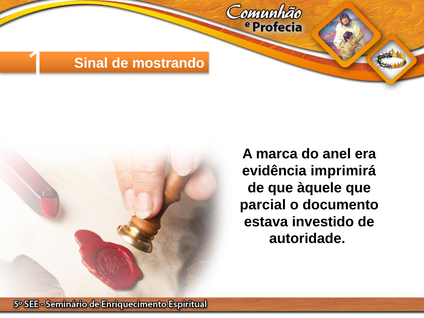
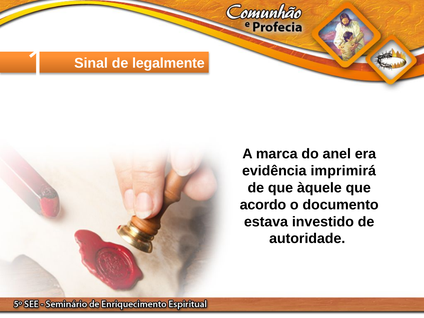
mostrando: mostrando -> legalmente (168, 63)
parcial: parcial -> acordo (263, 205)
